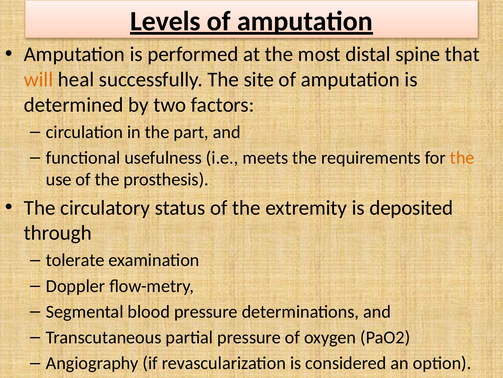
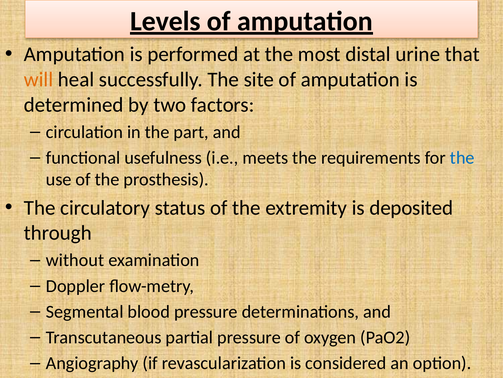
spine: spine -> urine (418, 54)
the colour: orange -> blue (462, 157)
tolerate: tolerate -> without (75, 260)
